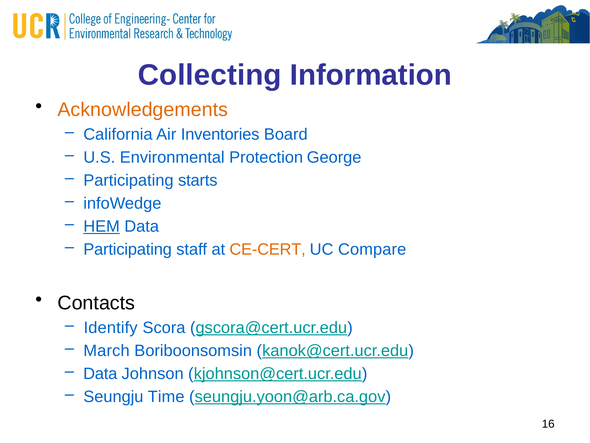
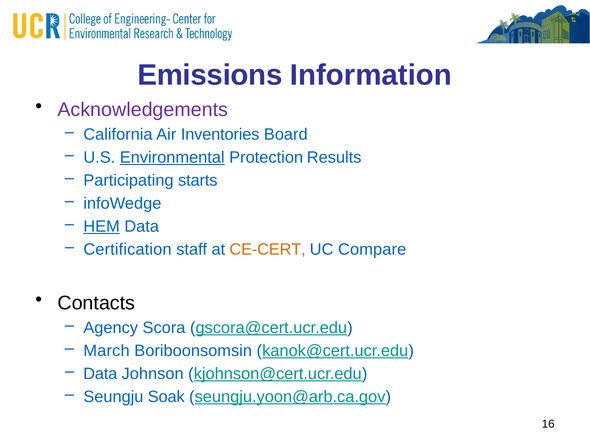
Collecting: Collecting -> Emissions (210, 75)
Acknowledgements colour: orange -> purple (143, 110)
Environmental underline: none -> present (172, 157)
George: George -> Results (334, 157)
Participating: Participating -> Certification (127, 249)
Identify: Identify -> Agency (111, 327)
Time: Time -> Soak (166, 396)
